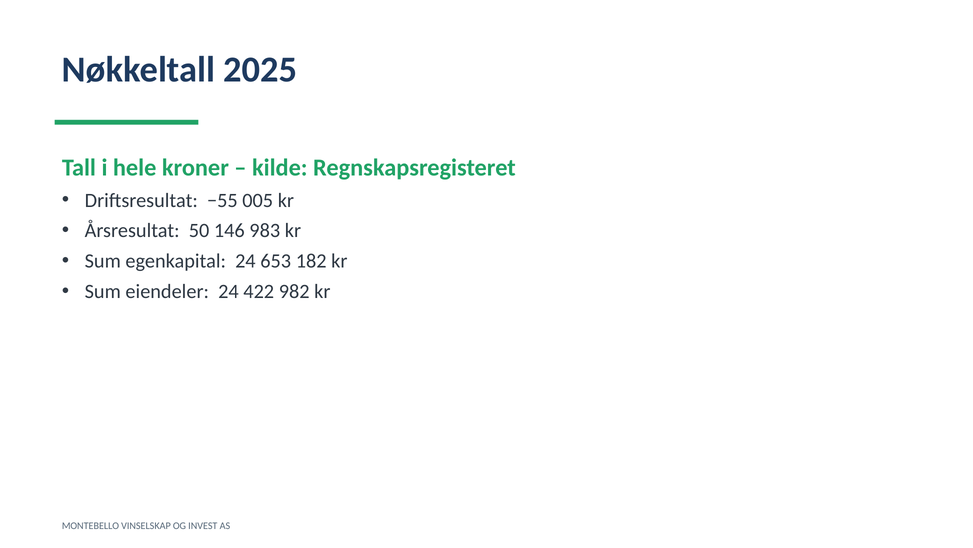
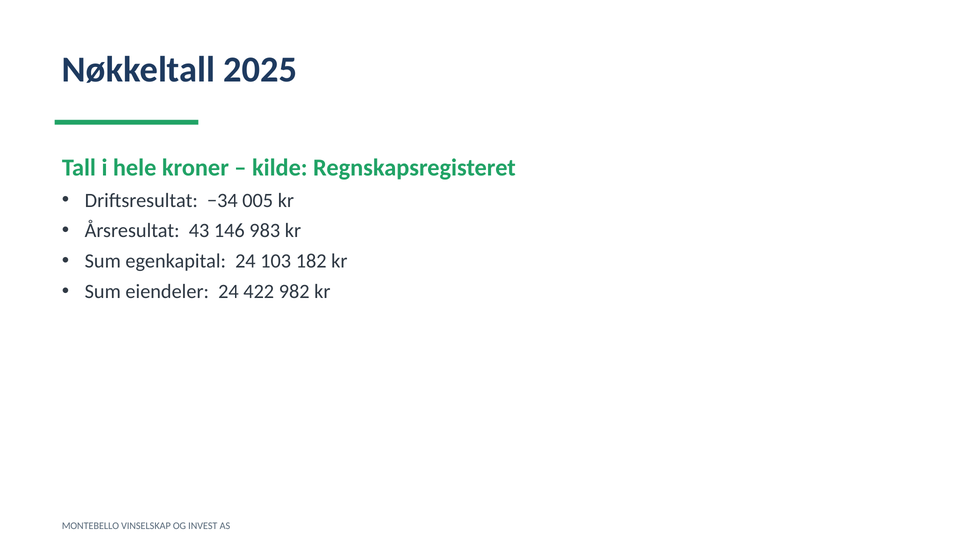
−55: −55 -> −34 (222, 200)
50: 50 -> 43 (199, 231)
653: 653 -> 103 (276, 261)
